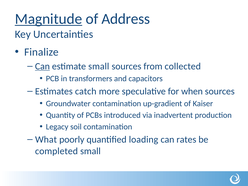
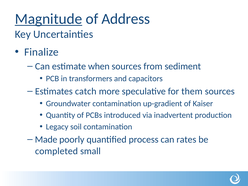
Can underline: present -> none (42, 66)
estimate small: small -> when (99, 66)
collected: collected -> sediment (183, 66)
when: when -> them (192, 91)
What: What -> Made (46, 140)
loading: loading -> process (144, 140)
